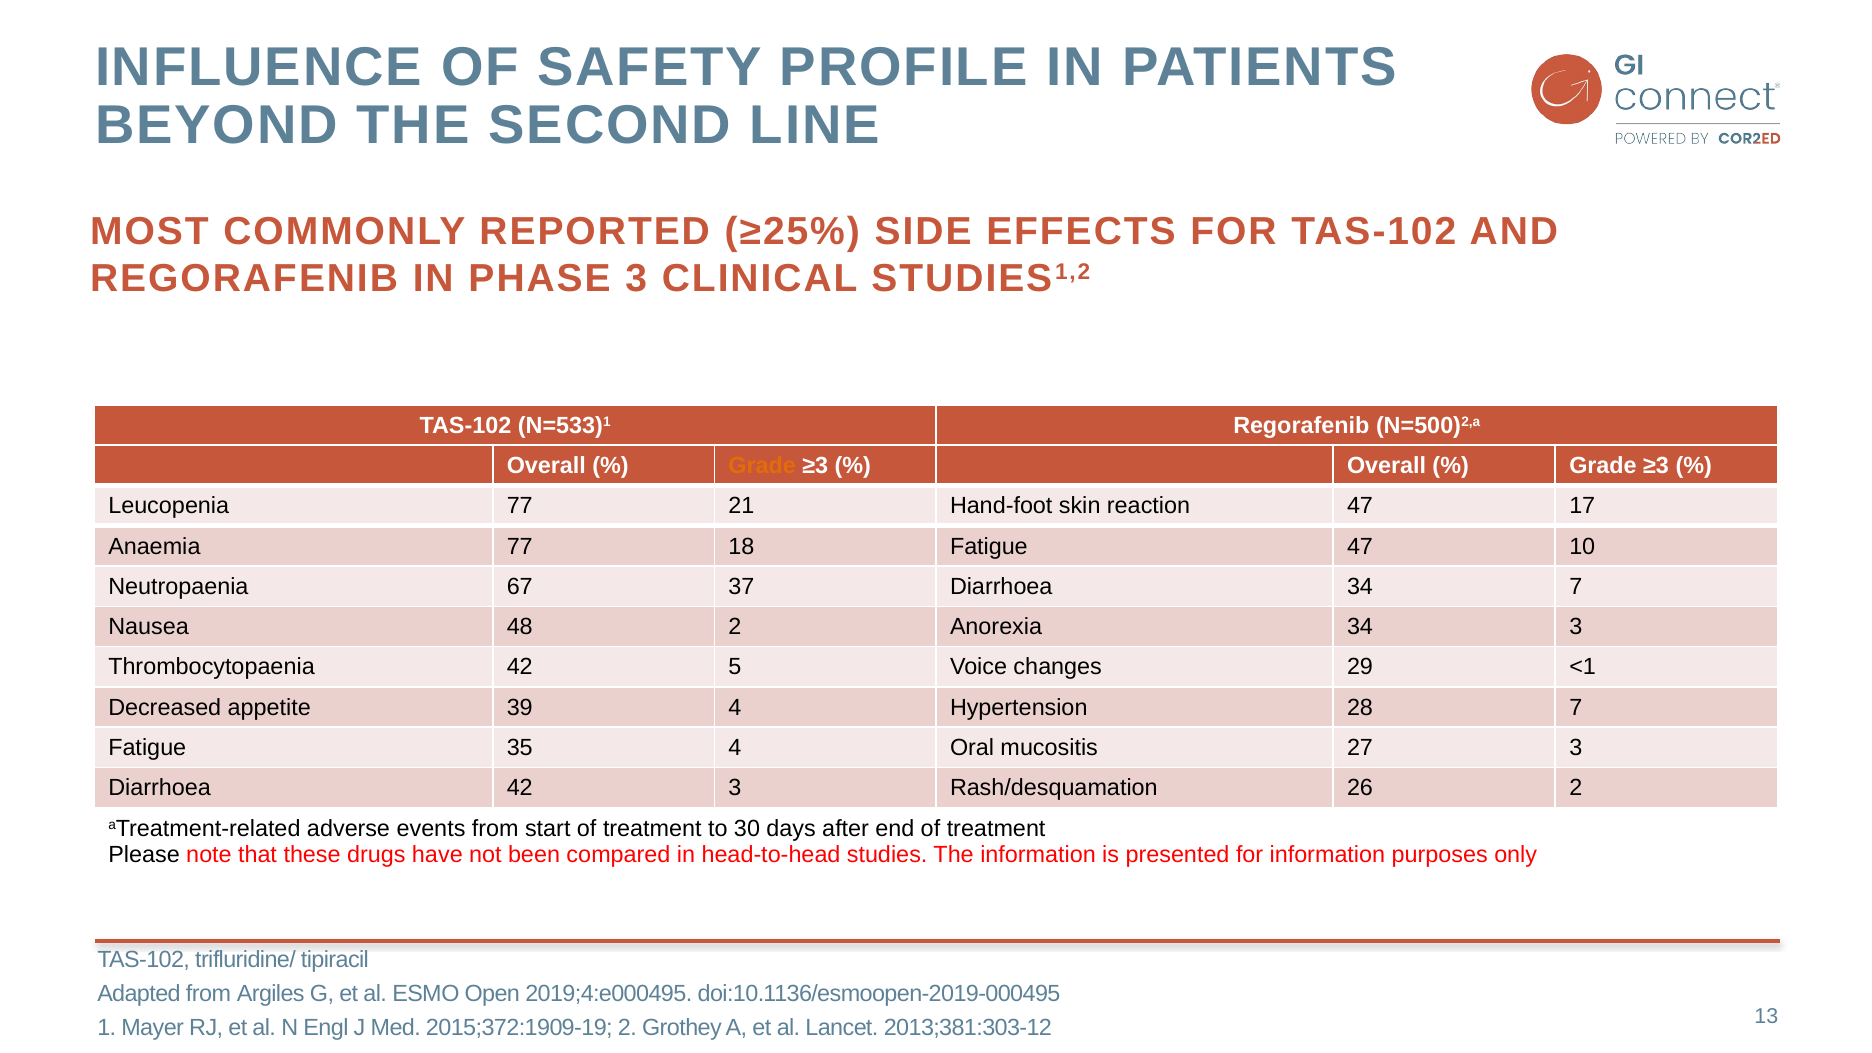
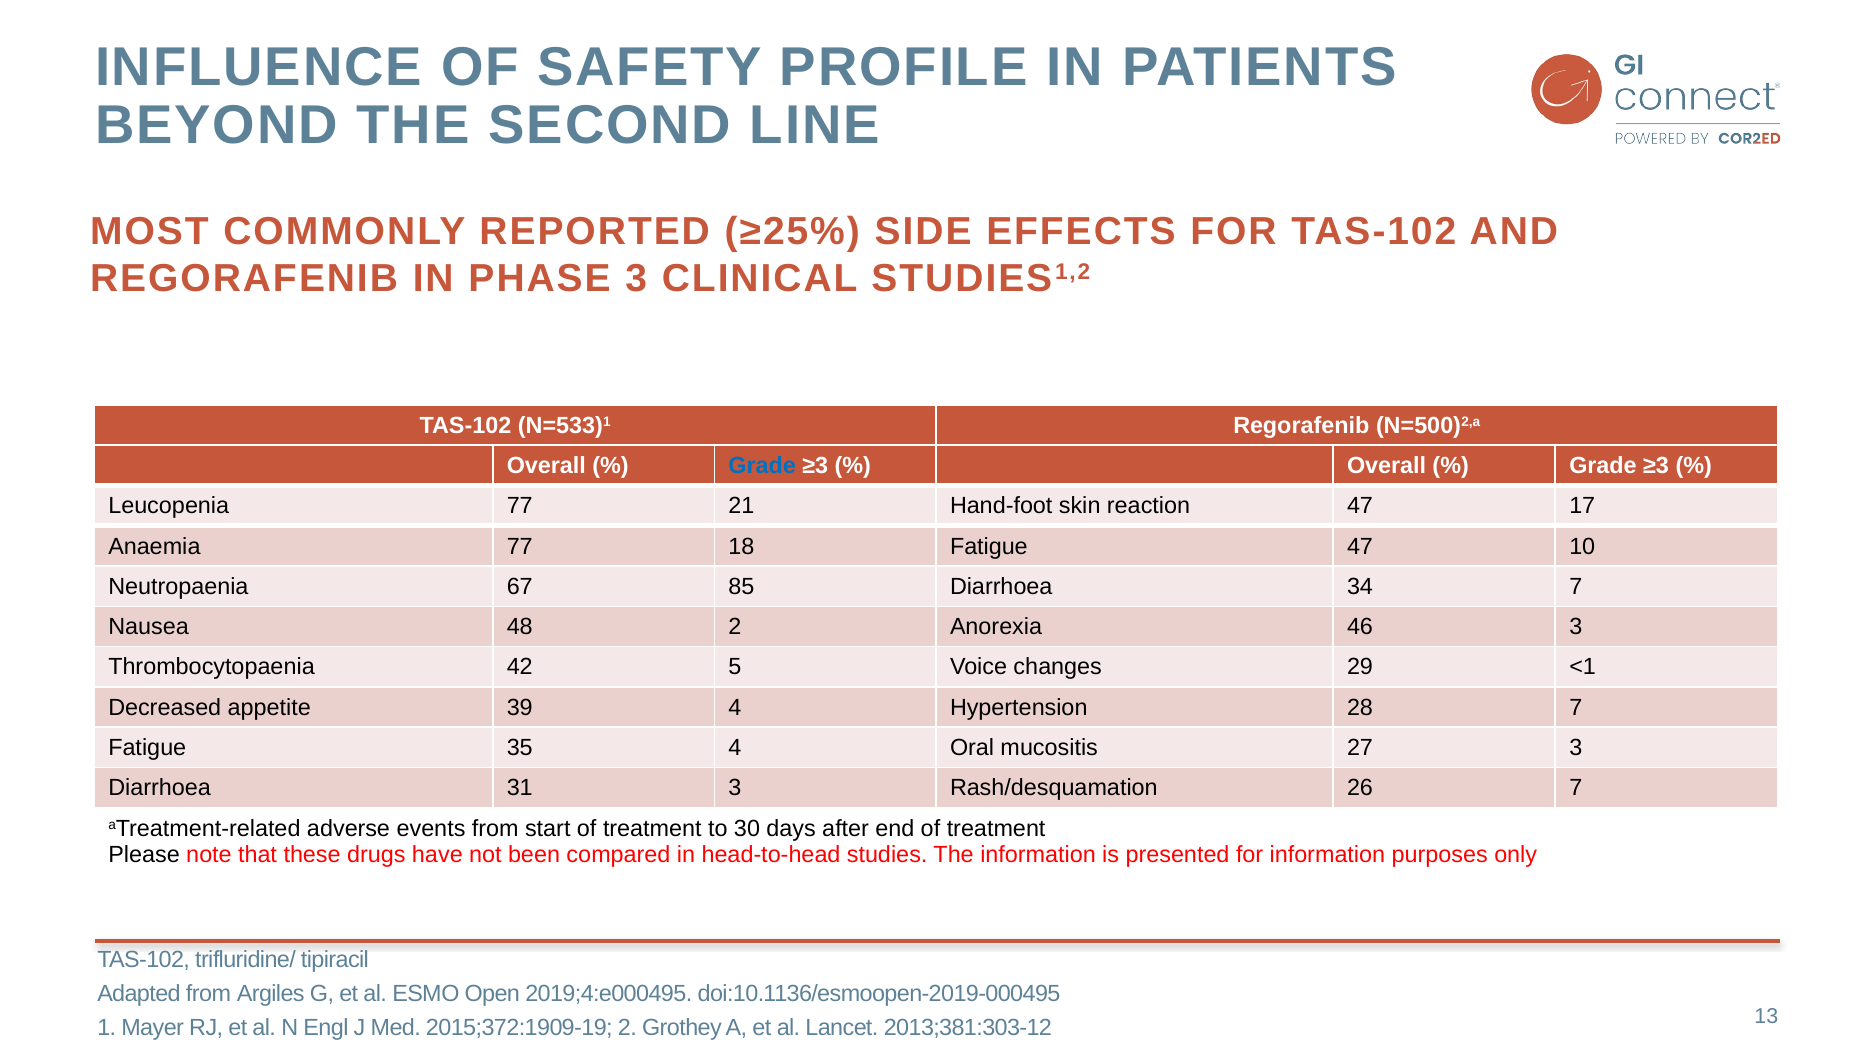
Grade colour: orange -> blue (762, 466)
37: 37 -> 85 (741, 587)
Anorexia 34: 34 -> 46 (1360, 627)
Diarrhoea 42: 42 -> 31 (520, 788)
26 2: 2 -> 7 (1576, 788)
